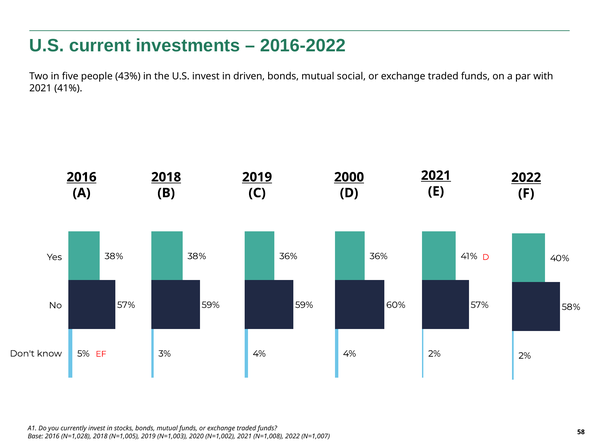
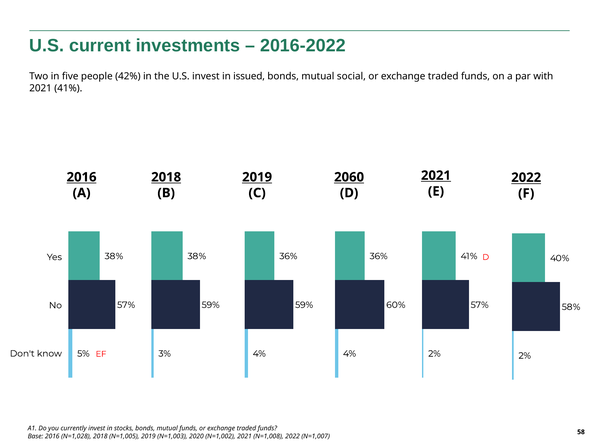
43%: 43% -> 42% (128, 76)
driven: driven -> issued (249, 76)
2000: 2000 -> 2060 (349, 177)
